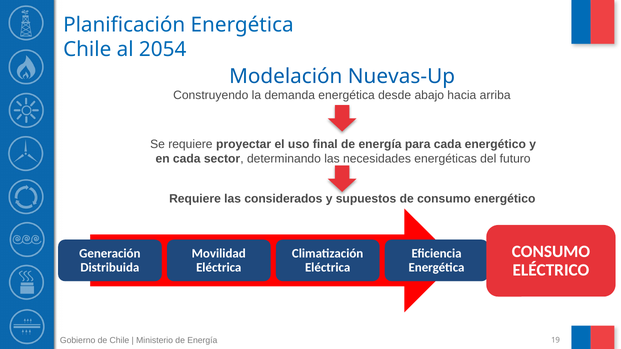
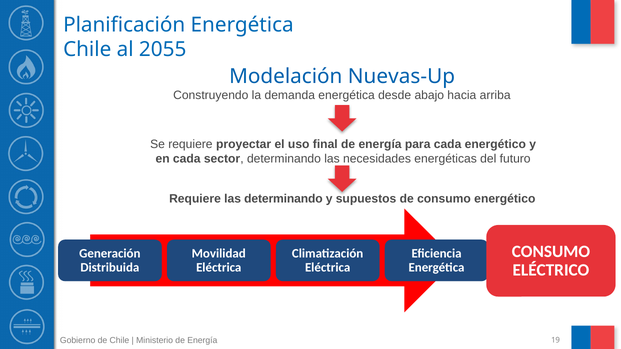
2054: 2054 -> 2055 (163, 50)
las considerados: considerados -> determinando (283, 199)
